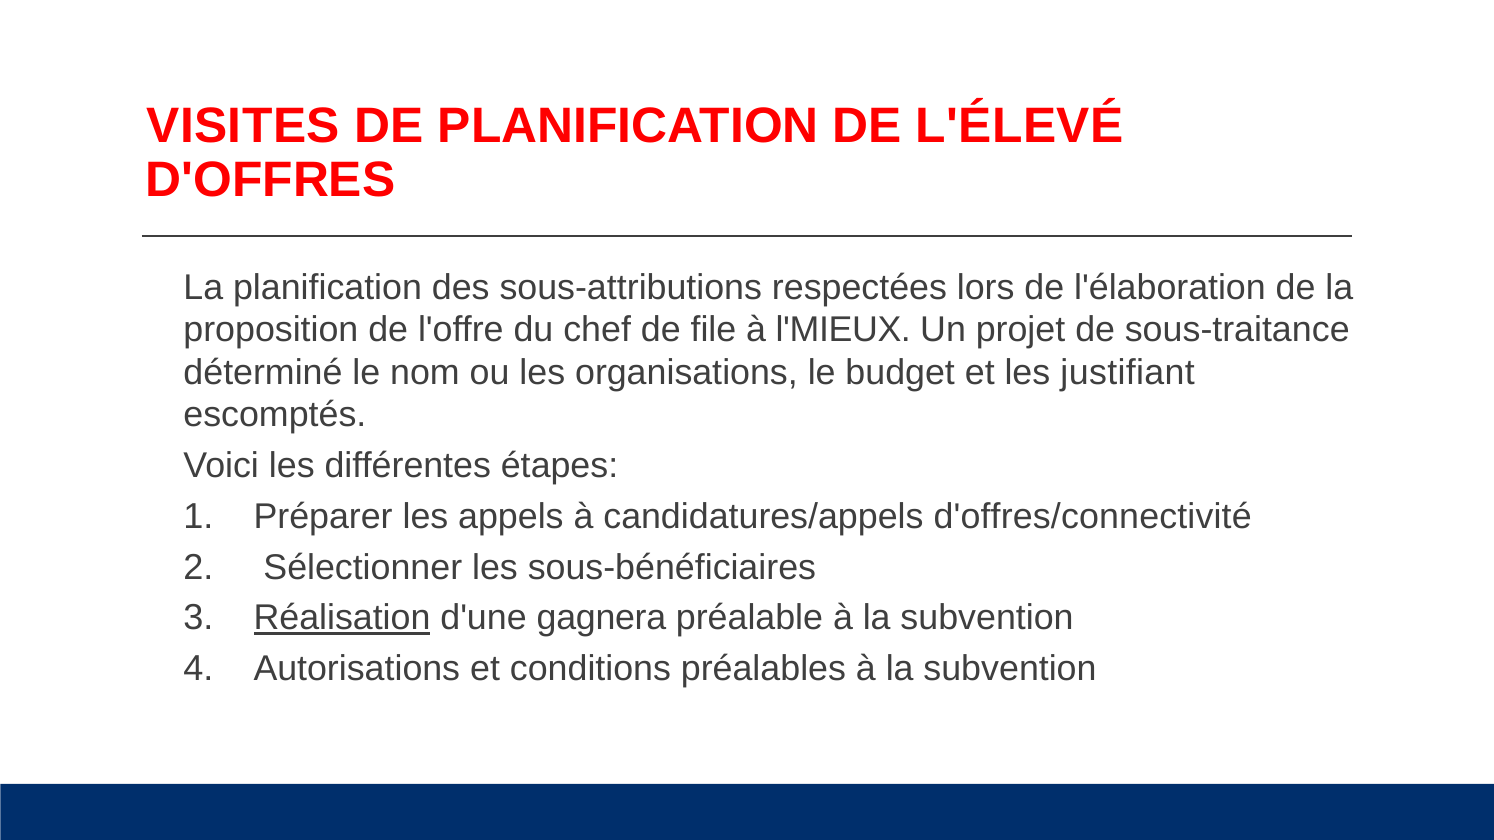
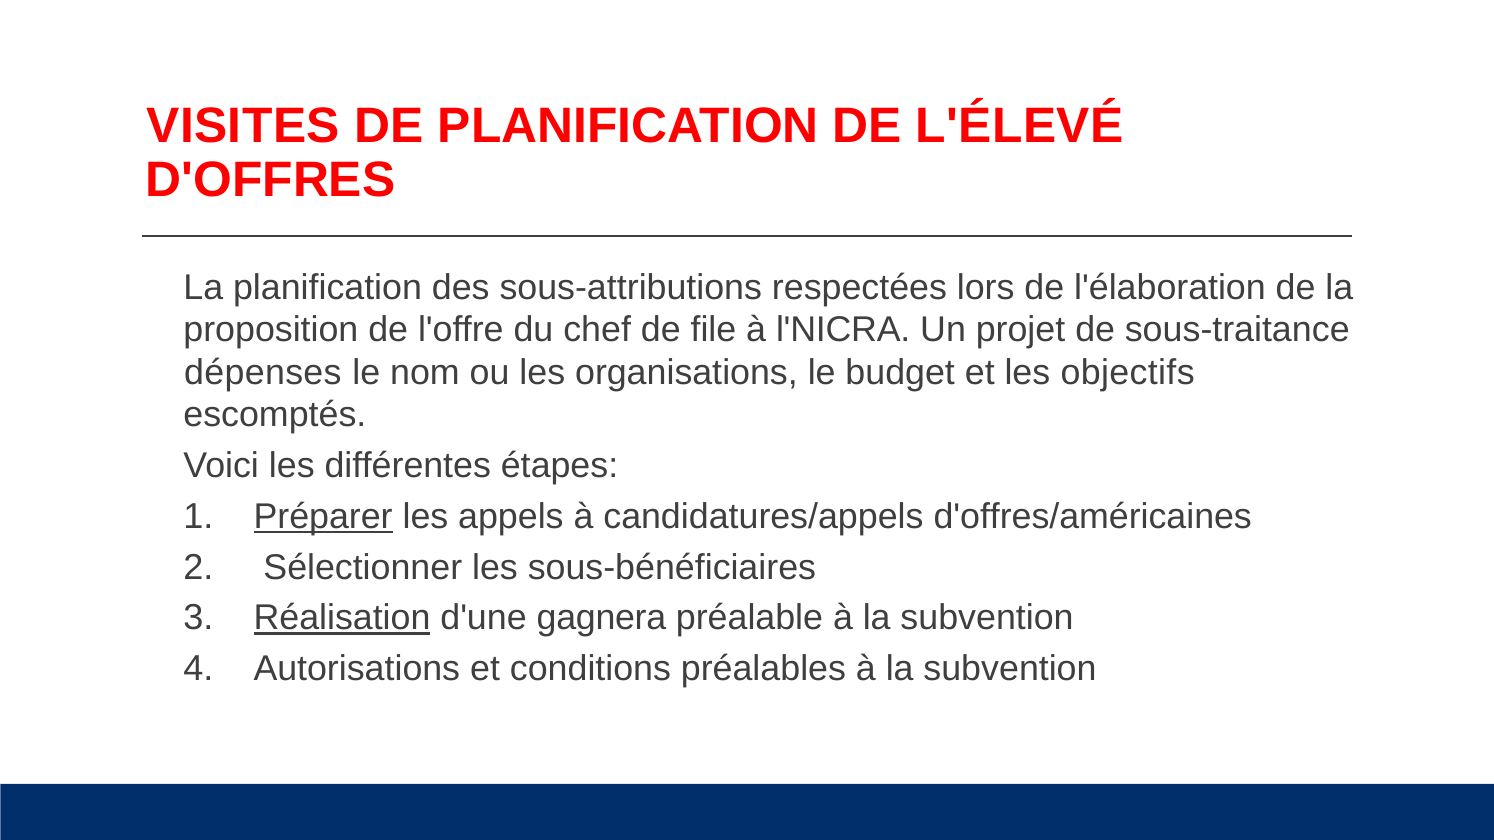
l'MIEUX: l'MIEUX -> l'NICRA (843, 330)
déterminé: déterminé -> dépenses (263, 372)
justifiant: justifiant -> objectifs (1128, 372)
Préparer underline: none -> present (323, 517)
d'offres/connectivité: d'offres/connectivité -> d'offres/américaines (1093, 517)
